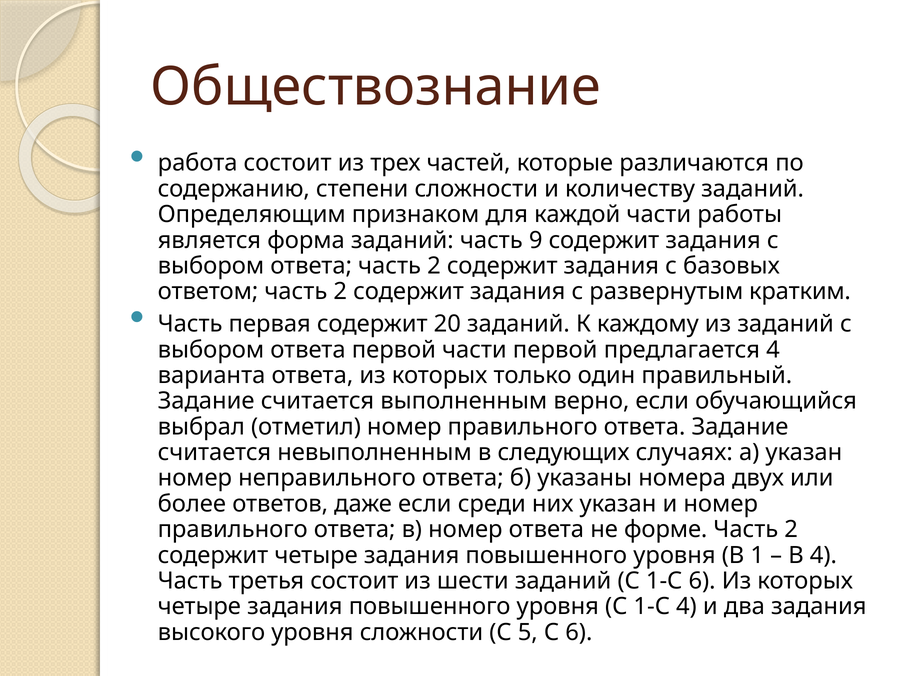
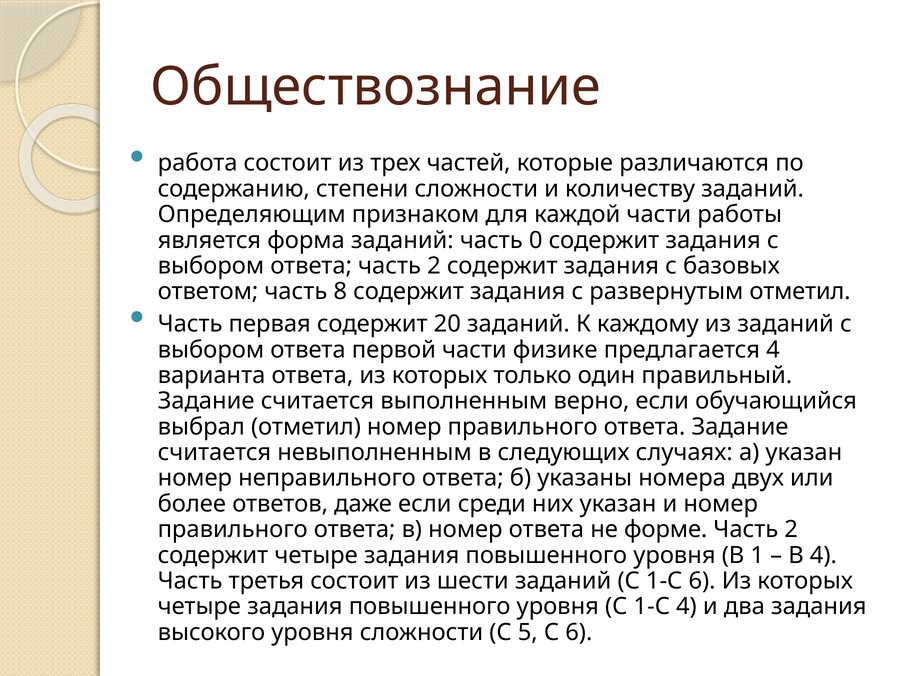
9: 9 -> 0 (536, 240)
ответом часть 2: 2 -> 8 (340, 292)
развернутым кратким: кратким -> отметил (800, 292)
части первой: первой -> физике (555, 350)
